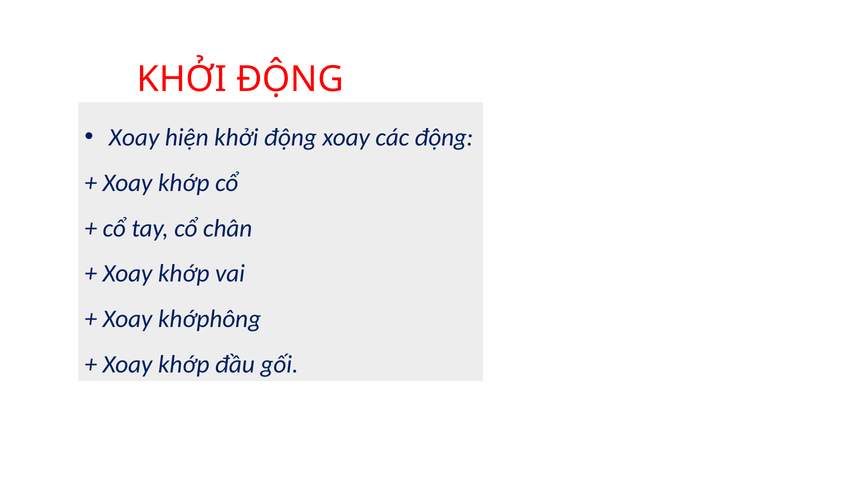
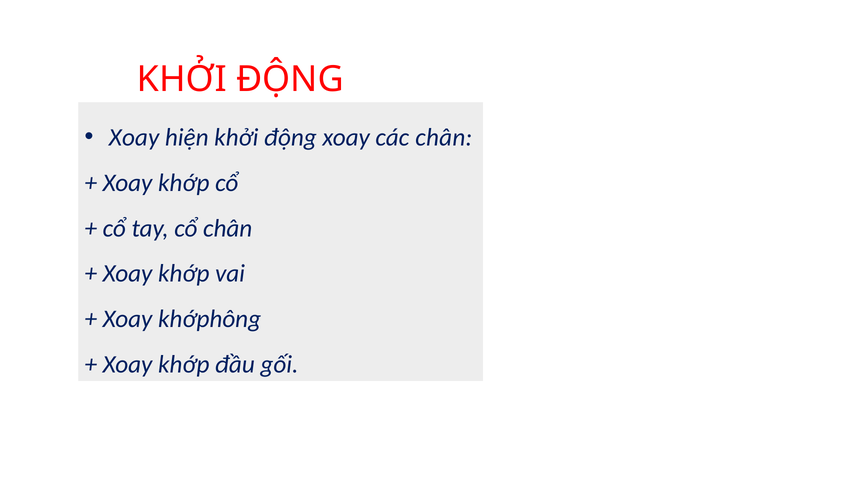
các động: động -> chân (444, 137)
